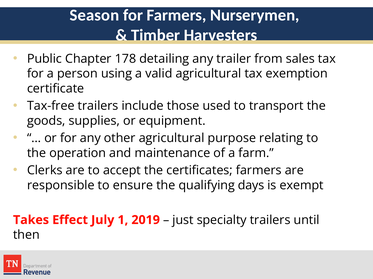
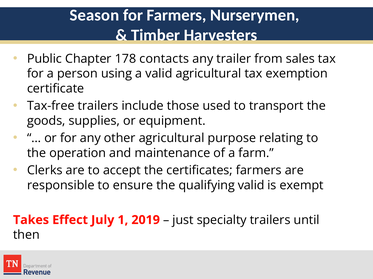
detailing: detailing -> contacts (164, 59)
qualifying days: days -> valid (251, 186)
